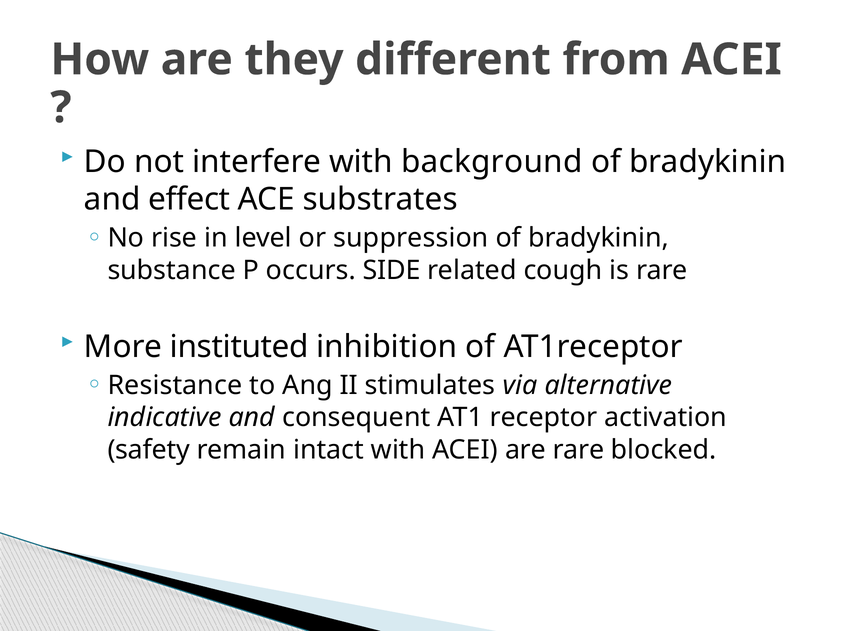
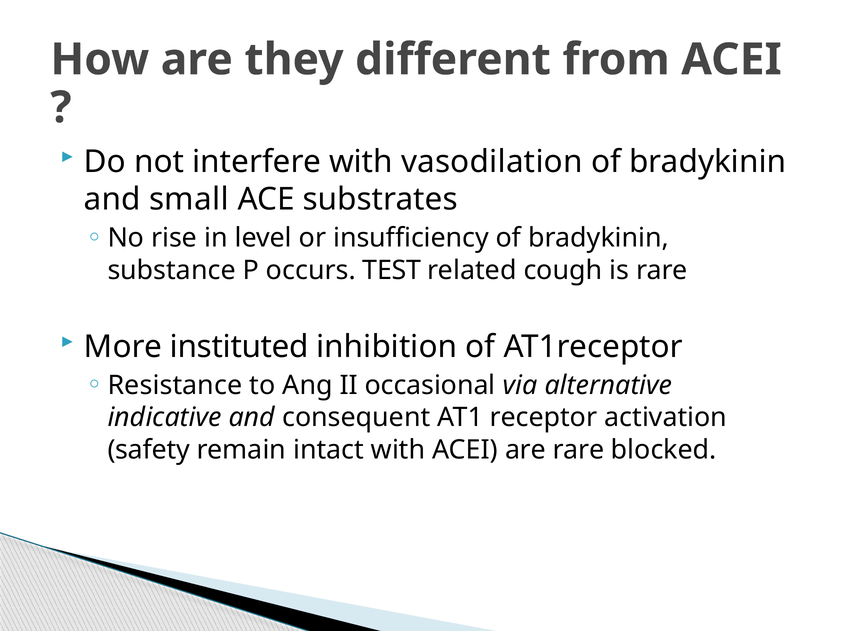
background: background -> vasodilation (492, 162)
effect: effect -> small (189, 199)
suppression: suppression -> insufficiency (411, 238)
SIDE: SIDE -> TEST (392, 270)
stimulates: stimulates -> occasional (430, 385)
